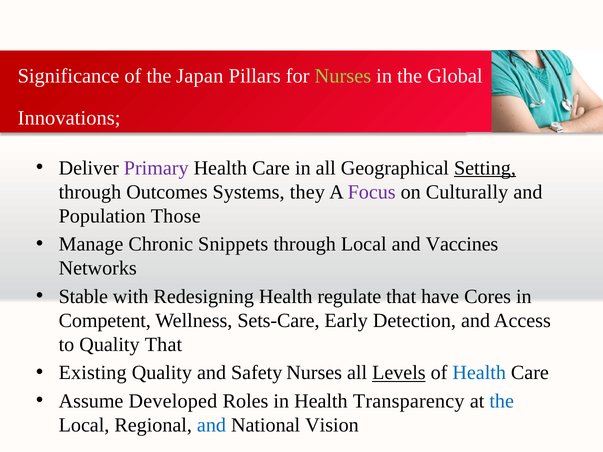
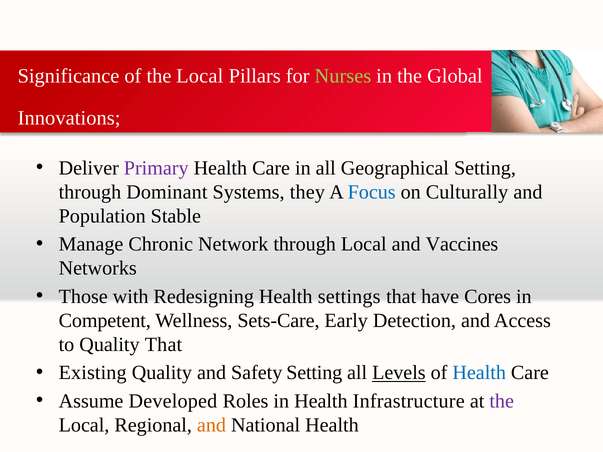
of the Japan: Japan -> Local (200, 76)
Setting underline: present -> none (485, 168)
Outcomes: Outcomes -> Dominant (167, 192)
Focus colour: purple -> blue (372, 192)
Those: Those -> Stable (176, 216)
Snippets: Snippets -> Network (233, 244)
Stable: Stable -> Those (83, 297)
regulate: regulate -> settings (349, 297)
Safety Nurses: Nurses -> Setting (314, 373)
Transparency: Transparency -> Infrastructure (409, 401)
the colour: blue -> purple (502, 401)
and colour: blue -> orange (212, 425)
National Vision: Vision -> Health (332, 425)
